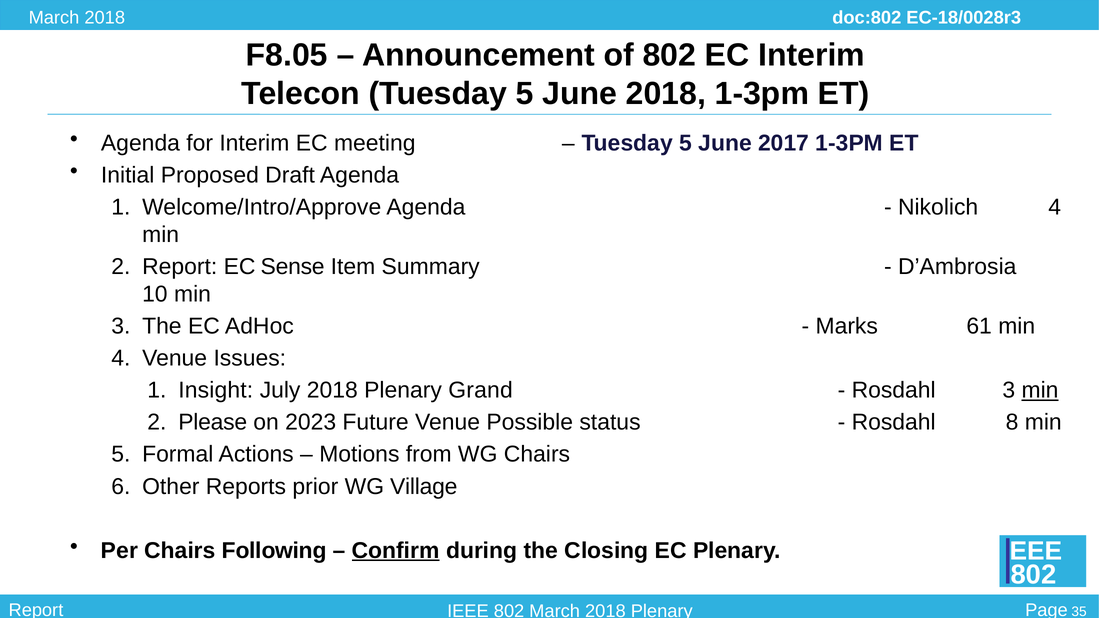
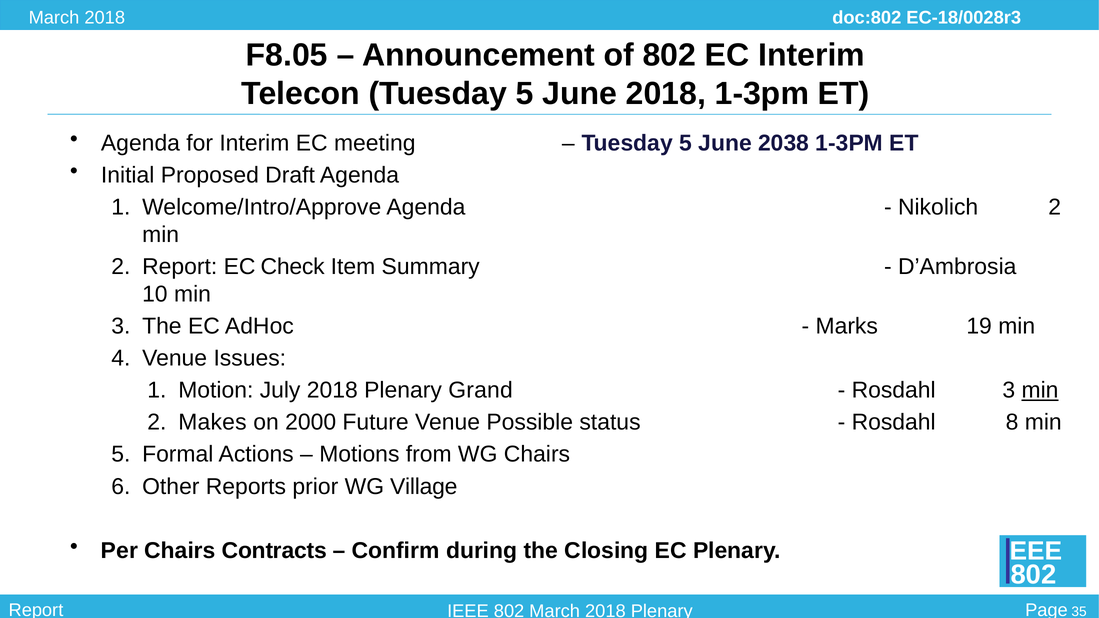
2017: 2017 -> 2038 (784, 143)
Nikolich 4: 4 -> 2 (1055, 207)
Sense: Sense -> Check (293, 267)
61: 61 -> 19 (979, 326)
Insight: Insight -> Motion (216, 390)
Please: Please -> Makes (212, 423)
2023: 2023 -> 2000 (311, 423)
Following: Following -> Contracts (274, 551)
Confirm underline: present -> none (396, 551)
